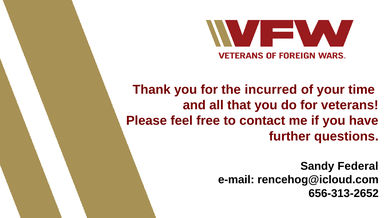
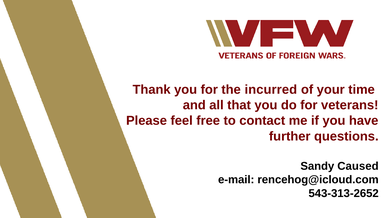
Federal: Federal -> Caused (358, 166)
656-313-2652: 656-313-2652 -> 543-313-2652 (344, 193)
